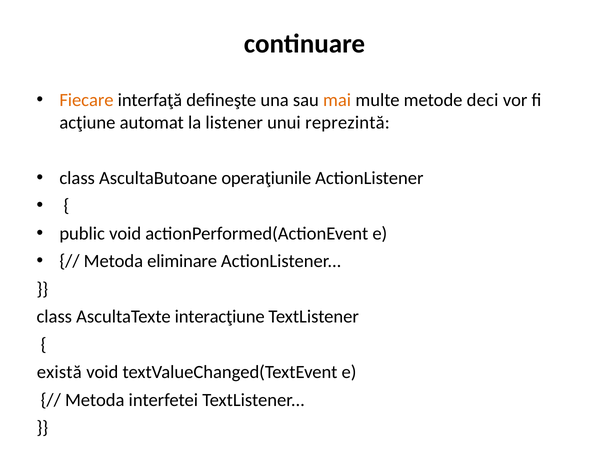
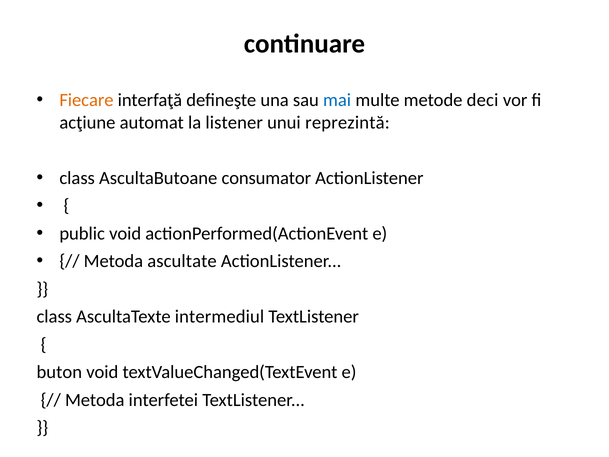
mai colour: orange -> blue (337, 100)
operaţiunile: operaţiunile -> consumator (266, 178)
eliminare: eliminare -> ascultate (182, 261)
interacţiune: interacţiune -> intermediul (220, 317)
există: există -> buton (59, 372)
